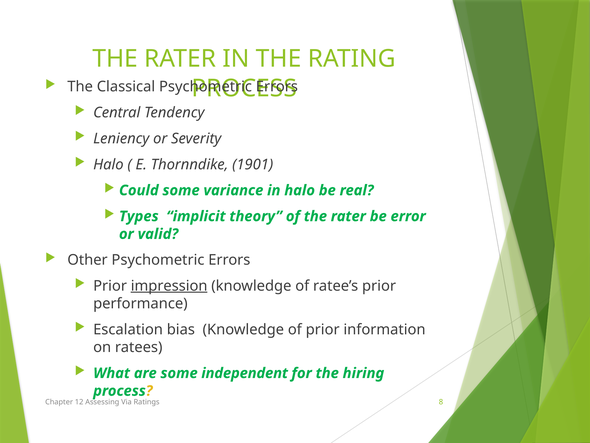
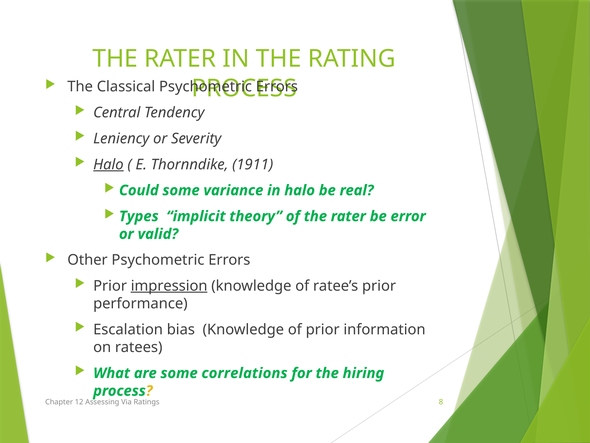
Halo underline: none -> present (108, 164)
1901: 1901 -> 1911 (253, 164)
independent: independent -> correlations (244, 373)
